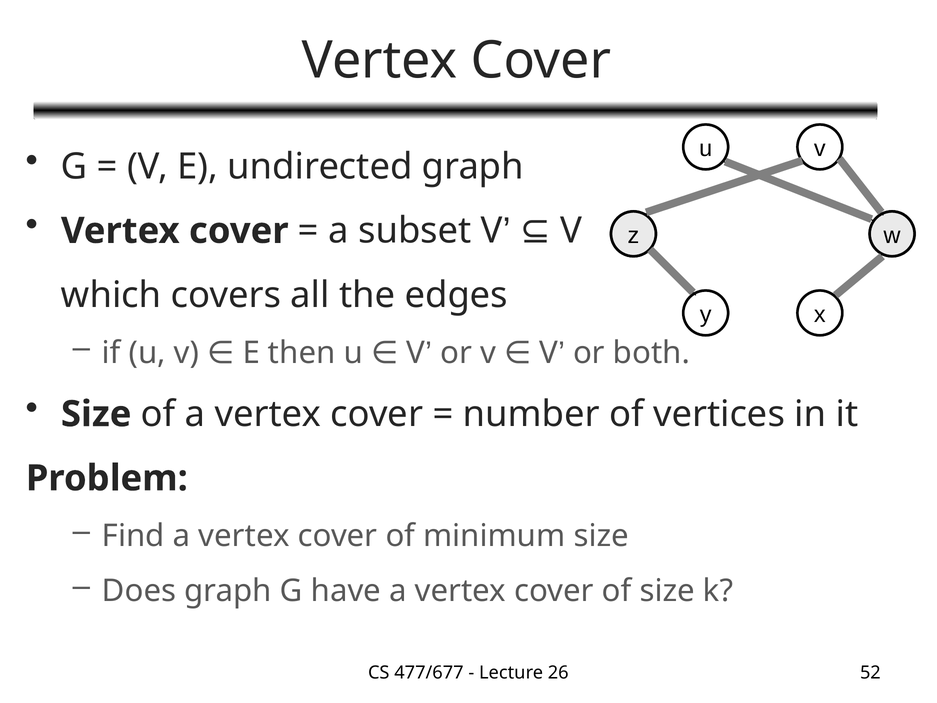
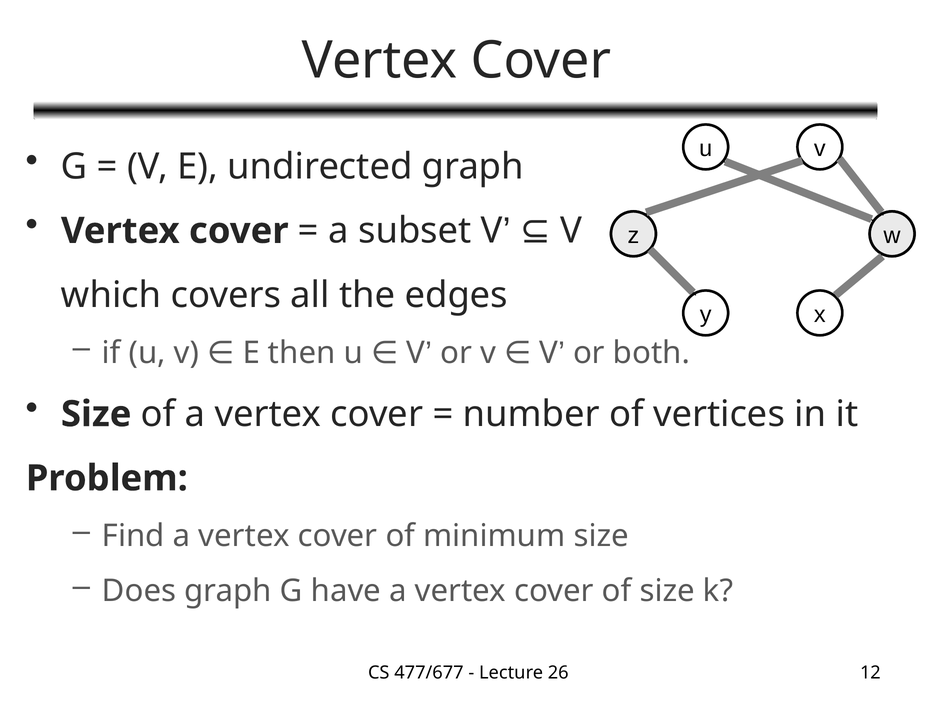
52: 52 -> 12 (870, 672)
